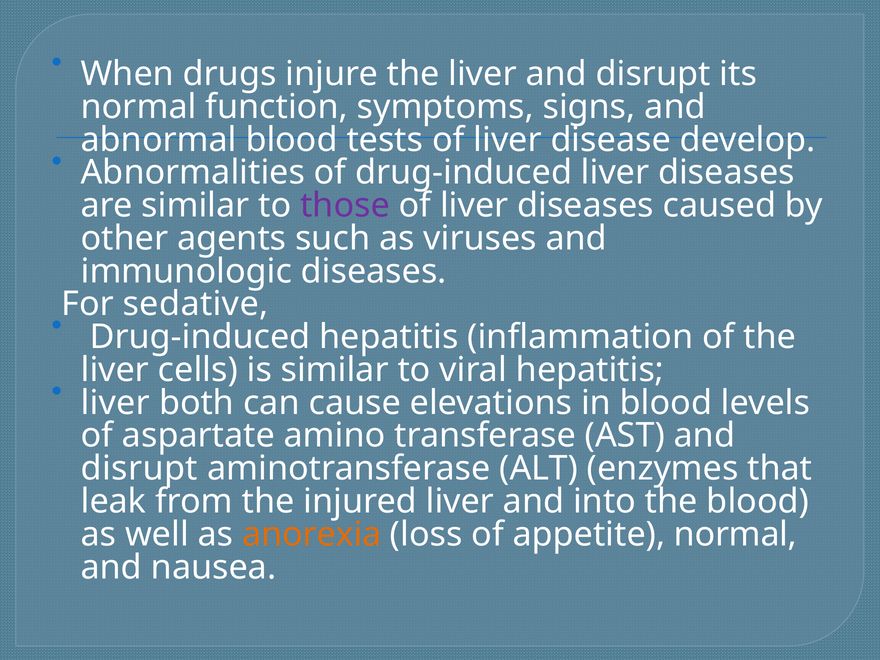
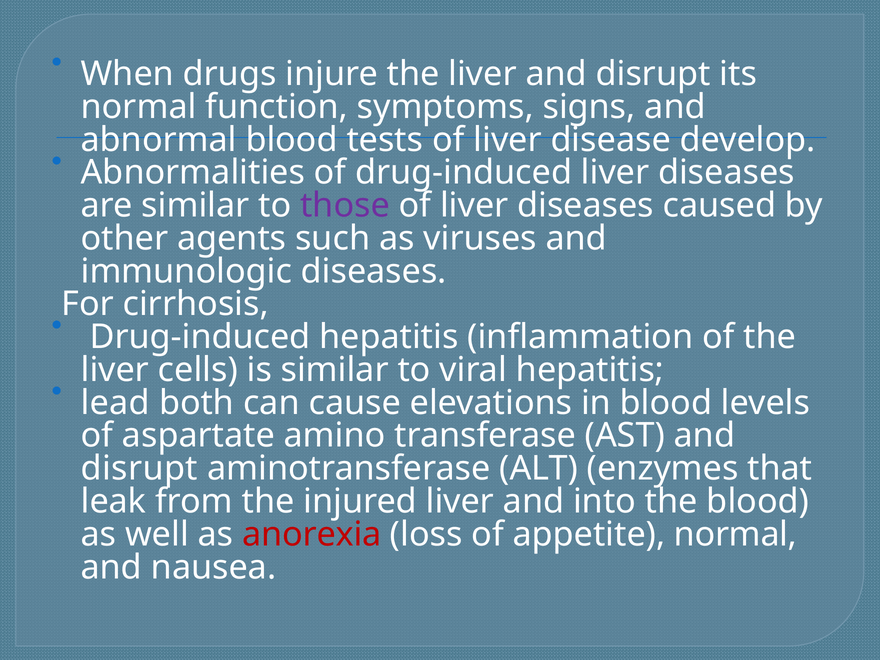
sedative: sedative -> cirrhosis (196, 304)
liver: liver -> lead (115, 403)
anorexia colour: orange -> red (312, 534)
